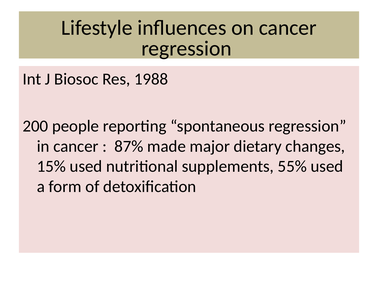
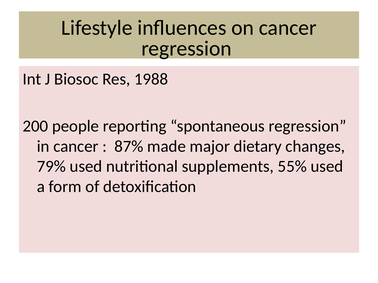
15%: 15% -> 79% (51, 167)
